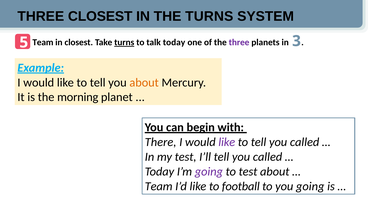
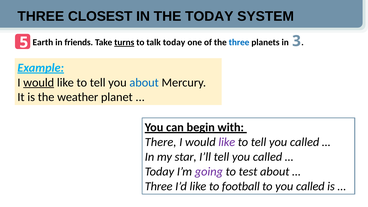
THE TURNS: TURNS -> TODAY (209, 16)
Team: Team -> Earth (43, 42)
in closest: closest -> friends (79, 42)
three colour: purple -> blue (239, 42)
would underline: none -> present (39, 82)
about colour: orange -> blue (144, 82)
morning: morning -> weather (78, 97)
my test: test -> star (186, 157)
Team: Team -> Three (159, 186)
to you going: going -> called (310, 186)
